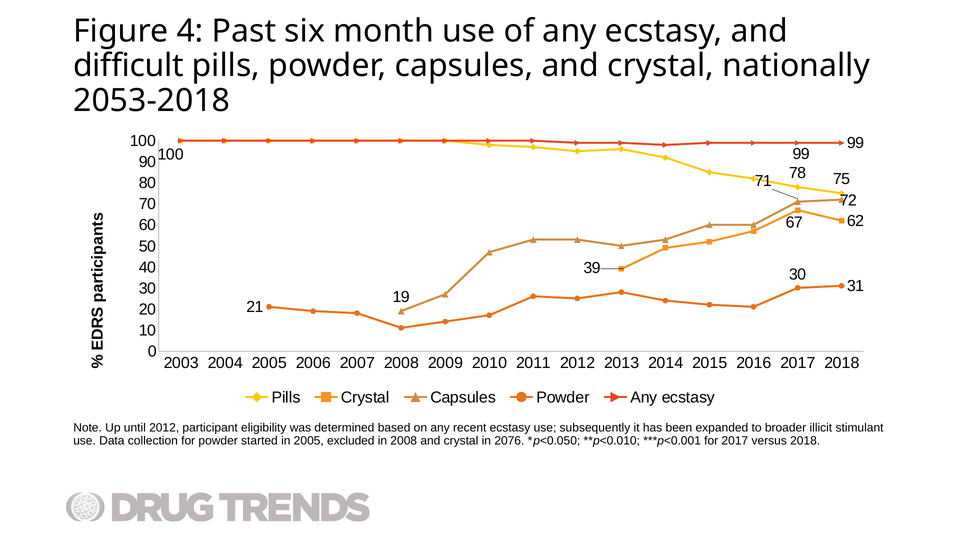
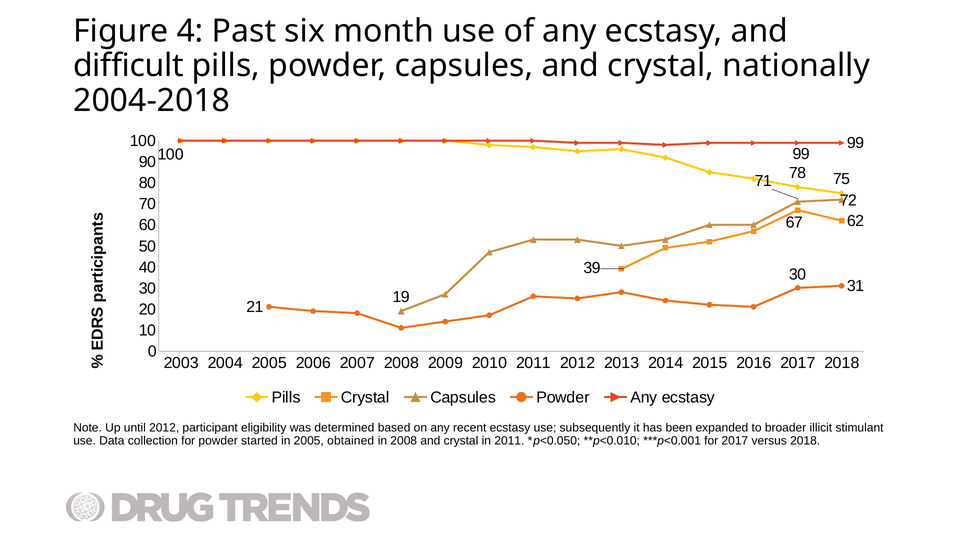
2053-2018: 2053-2018 -> 2004-2018 (152, 100)
excluded: excluded -> obtained (351, 441)
in 2076: 2076 -> 2011 (509, 441)
